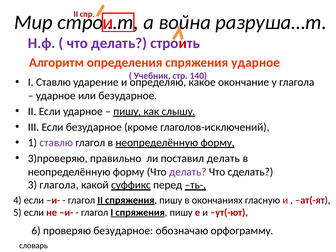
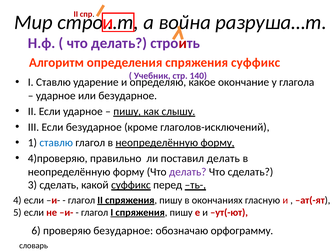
спряжения ударное: ударное -> суффикс (256, 63)
ставлю colour: purple -> blue (56, 143)
3)проверяю: 3)проверяю -> 4)проверяю (58, 158)
3 глагола: глагола -> сделать (59, 185)
